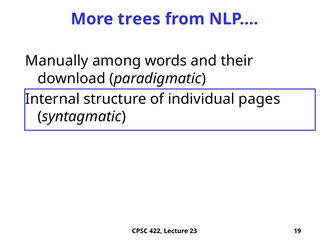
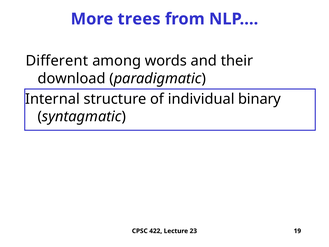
Manually: Manually -> Different (57, 61)
pages: pages -> binary (260, 99)
